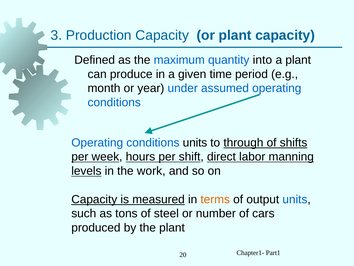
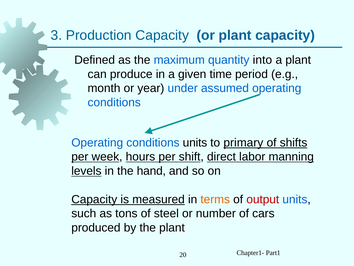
through: through -> primary (243, 142)
work: work -> hand (151, 171)
output colour: black -> red (263, 199)
